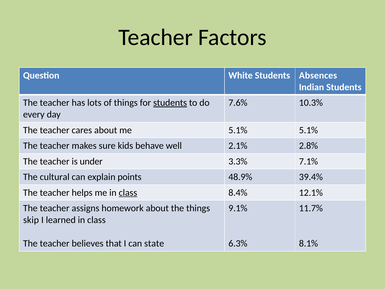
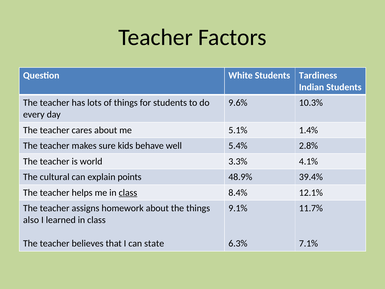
Absences: Absences -> Tardiness (318, 75)
students underline: present -> none (170, 103)
7.6%: 7.6% -> 9.6% (238, 103)
5.1% 5.1%: 5.1% -> 1.4% (308, 130)
2.1%: 2.1% -> 5.4% (238, 146)
under: under -> world (91, 161)
7.1%: 7.1% -> 4.1% (308, 161)
skip: skip -> also (31, 220)
8.1%: 8.1% -> 7.1% (308, 243)
